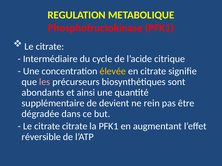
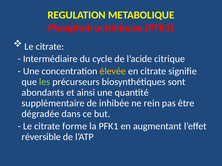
les colour: pink -> light green (45, 82)
devient: devient -> inhibée (114, 103)
citrate citrate: citrate -> forme (75, 127)
